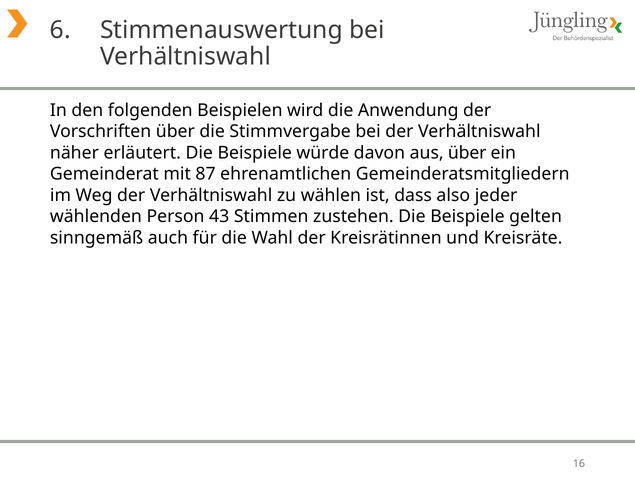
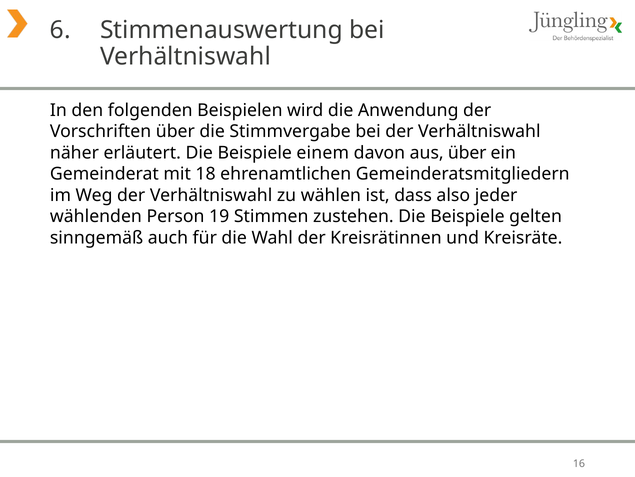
würde: würde -> einem (323, 153)
87: 87 -> 18 (206, 174)
43: 43 -> 19 (219, 216)
